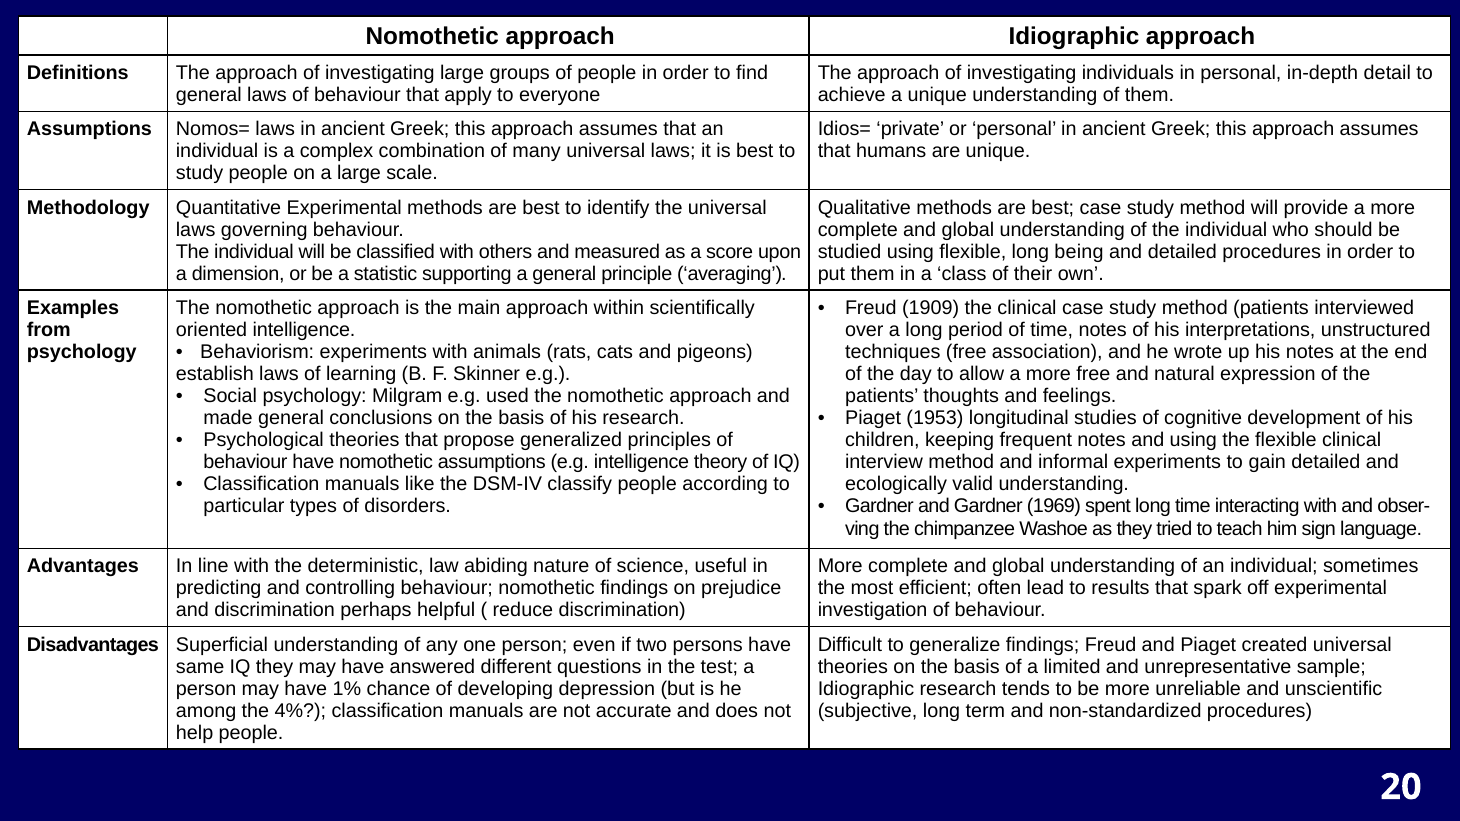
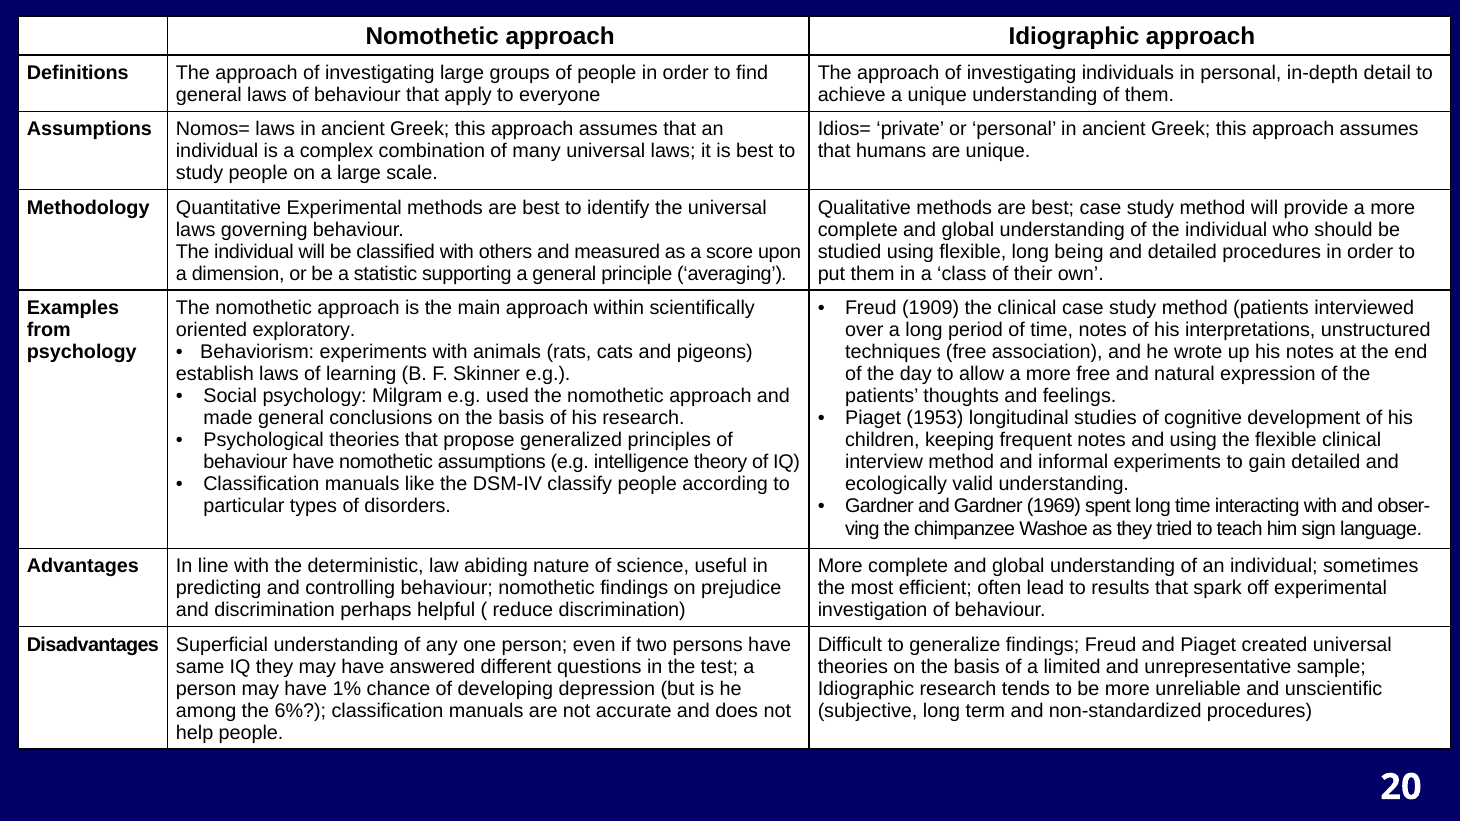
oriented intelligence: intelligence -> exploratory (304, 330)
4%: 4% -> 6% (300, 711)
